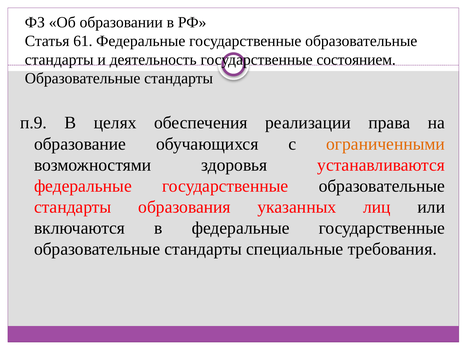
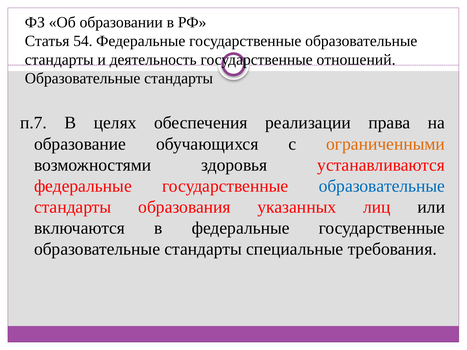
61: 61 -> 54 (83, 41)
состоянием: состоянием -> отношений (356, 60)
п.9: п.9 -> п.7 (33, 123)
образовательные colour: black -> blue (382, 186)
